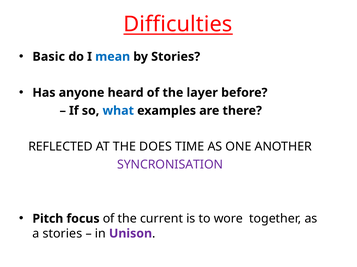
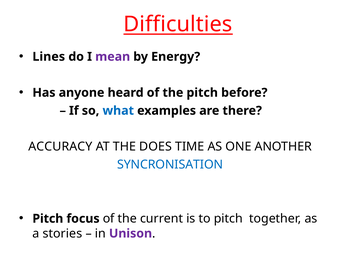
Basic: Basic -> Lines (49, 57)
mean colour: blue -> purple (113, 57)
by Stories: Stories -> Energy (176, 57)
the layer: layer -> pitch (202, 93)
REFLECTED: REFLECTED -> ACCURACY (60, 147)
SYNCRONISATION colour: purple -> blue (170, 165)
to wore: wore -> pitch (228, 219)
